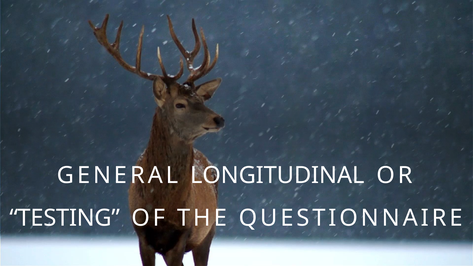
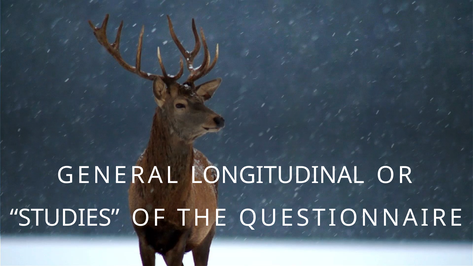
TESTING: TESTING -> STUDIES (65, 218)
